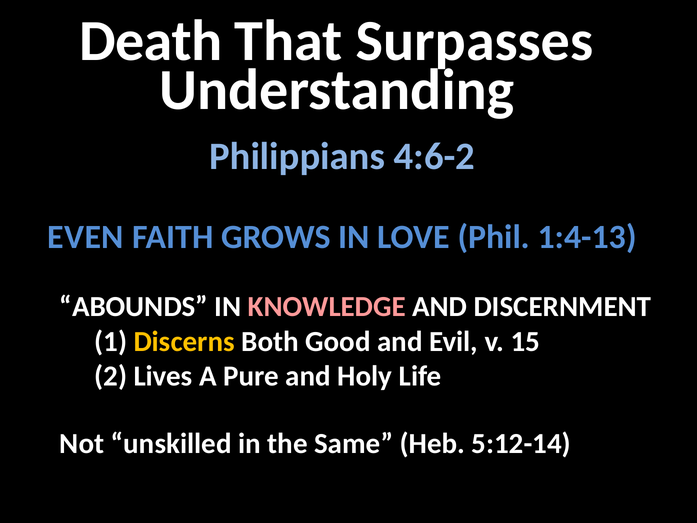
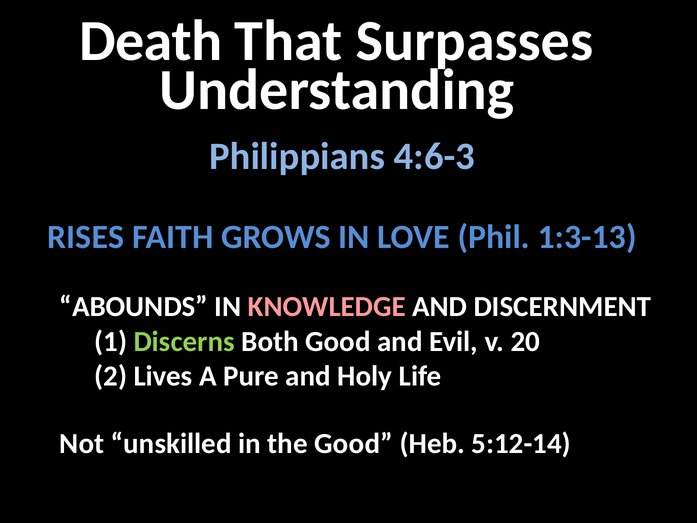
4:6-2: 4:6-2 -> 4:6-3 (434, 156)
EVEN: EVEN -> RISES (86, 237)
1:4-13: 1:4-13 -> 1:3-13 (587, 237)
Discerns colour: yellow -> light green (184, 341)
15: 15 -> 20 (525, 341)
the Same: Same -> Good (354, 444)
